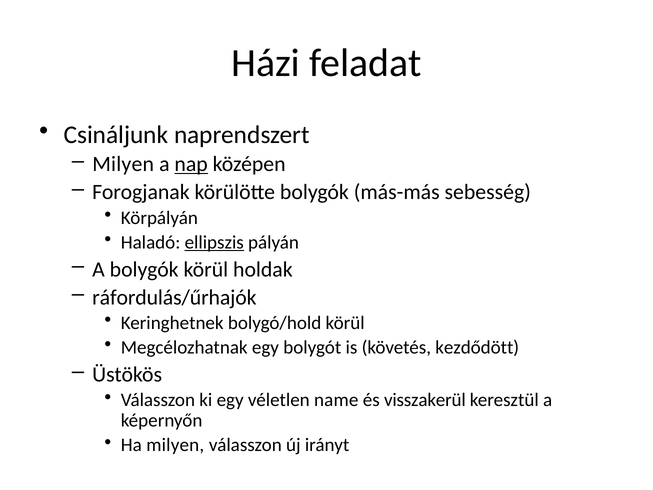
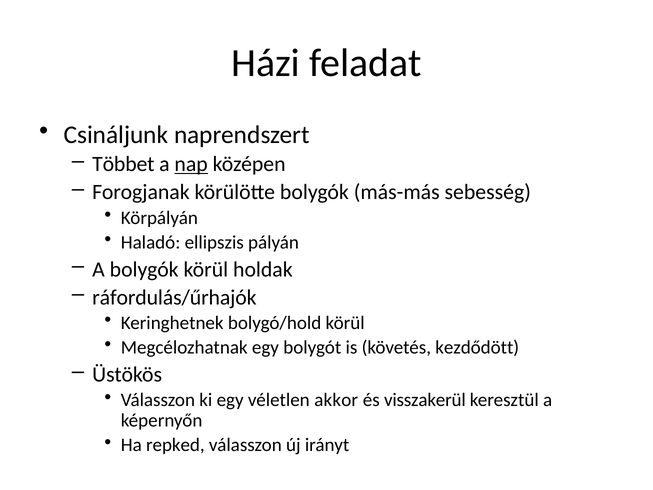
Milyen: Milyen -> Többet (123, 164)
ellipszis underline: present -> none (214, 242)
name: name -> akkor (336, 400)
Ha milyen: milyen -> repked (175, 445)
